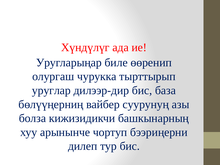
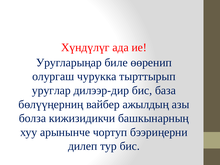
суурунуң: суурунуң -> ажылдың (146, 104)
